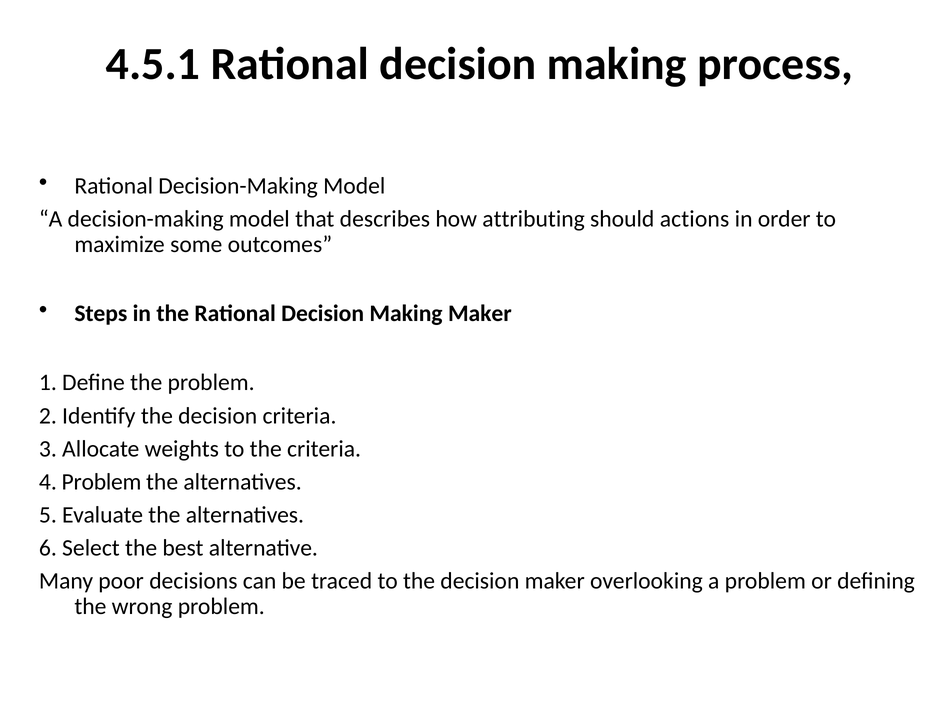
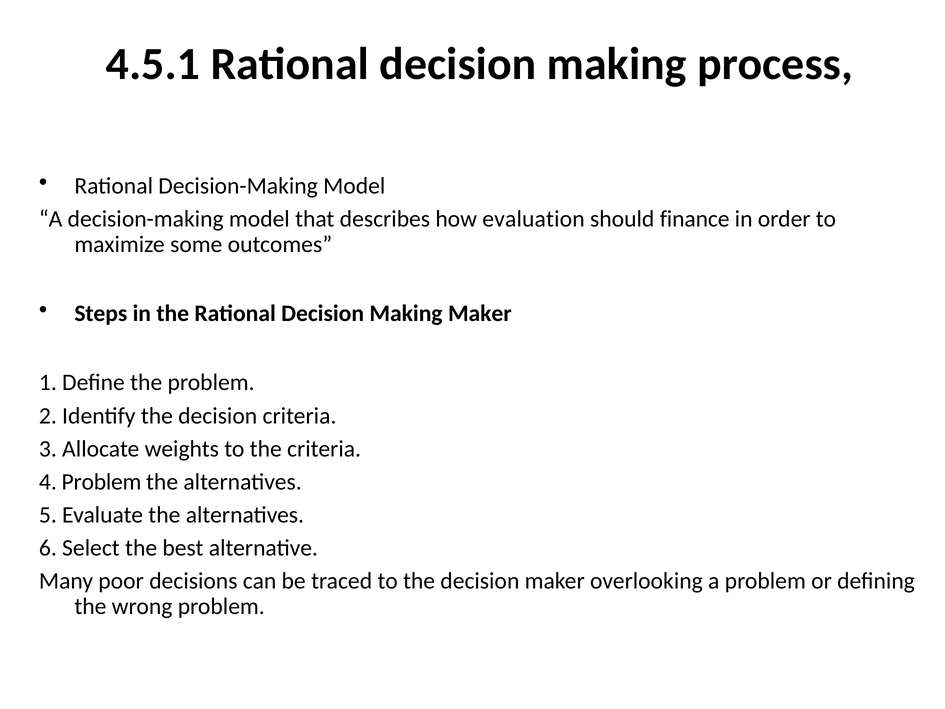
attributing: attributing -> evaluation (534, 219)
actions: actions -> finance (695, 219)
